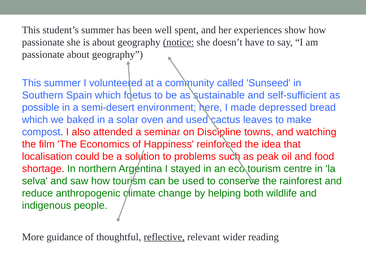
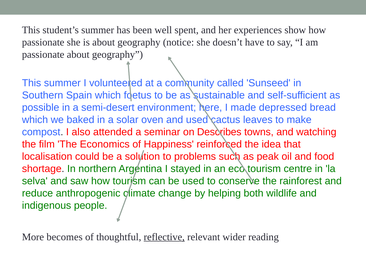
notice underline: present -> none (178, 42)
Discipline: Discipline -> Describes (219, 132)
guidance: guidance -> becomes (65, 236)
